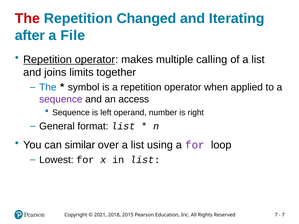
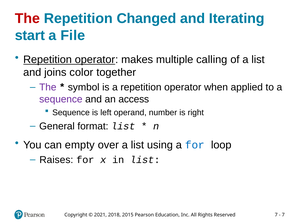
after: after -> start (30, 35)
limits: limits -> color (81, 73)
The colour: blue -> purple (48, 87)
similar: similar -> empty (80, 145)
for colour: purple -> blue (195, 145)
Lowest: Lowest -> Raises (56, 160)
